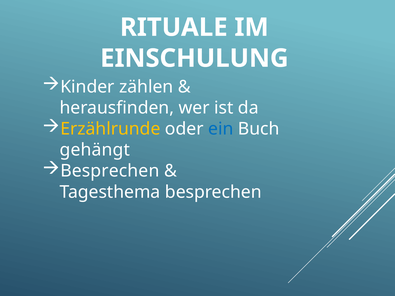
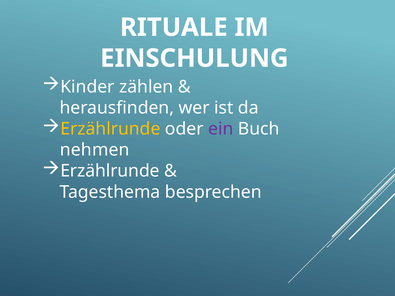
ein colour: blue -> purple (221, 129)
gehängt: gehängt -> nehmen (95, 150)
Besprechen: Besprechen -> Erzählrunde (110, 171)
